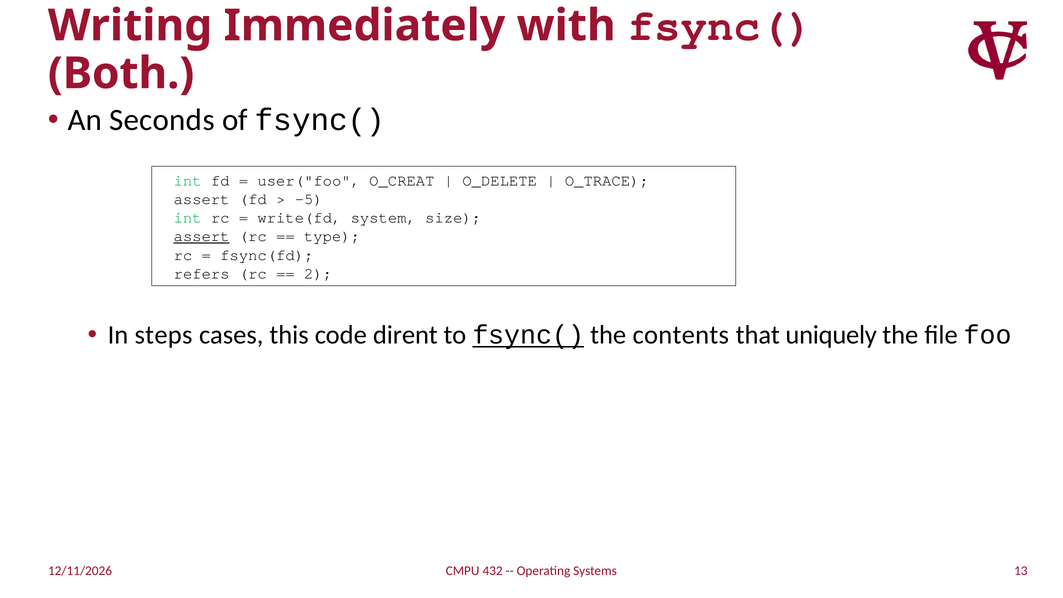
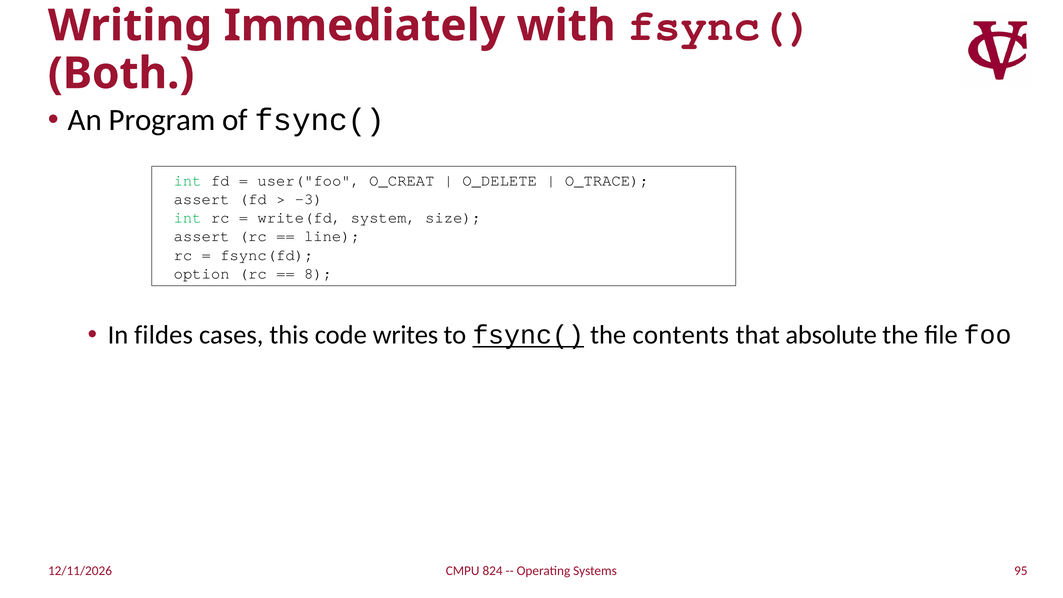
Seconds: Seconds -> Program (162, 120)
-5: -5 -> -3 (309, 199)
assert underline: present -> none (202, 236)
type: type -> line (332, 236)
refers: refers -> option (202, 274)
2: 2 -> 8 (318, 274)
steps: steps -> fildes (164, 335)
dirent: dirent -> writes (405, 335)
uniquely: uniquely -> absolute (831, 335)
432: 432 -> 824 (493, 571)
13: 13 -> 95 (1021, 571)
